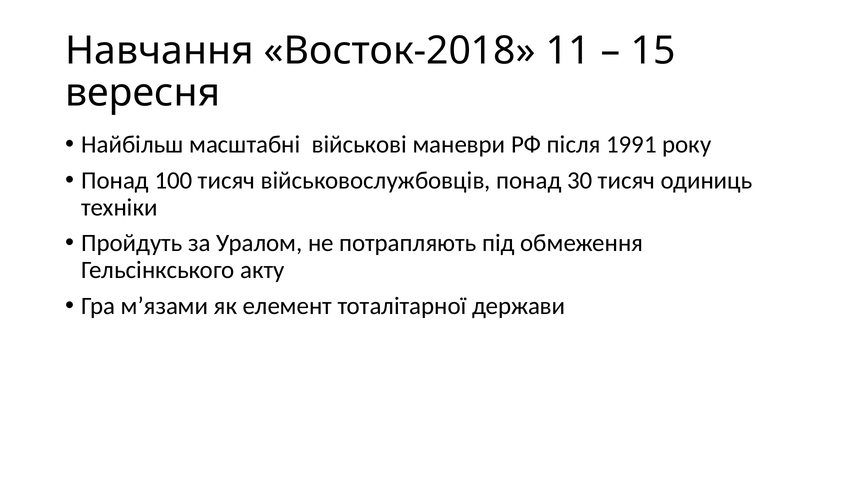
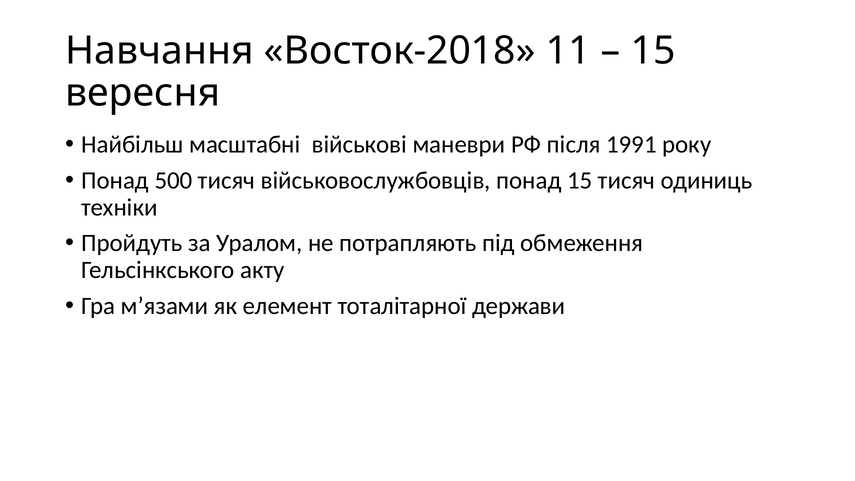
100: 100 -> 500 (173, 180)
понад 30: 30 -> 15 (580, 180)
